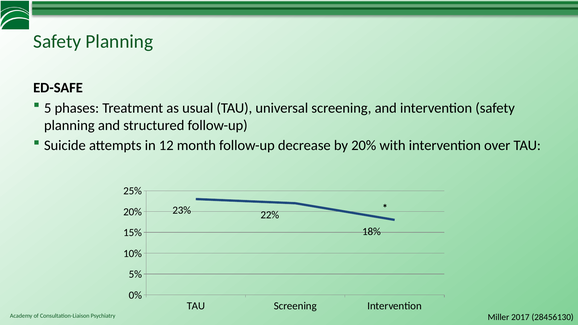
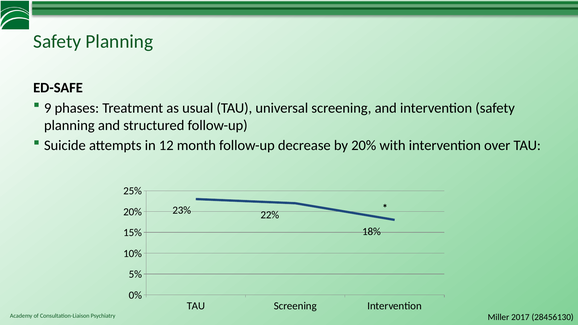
5: 5 -> 9 (48, 108)
